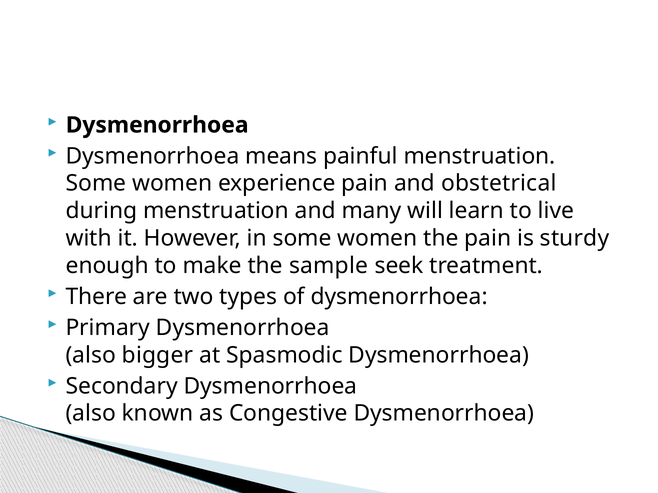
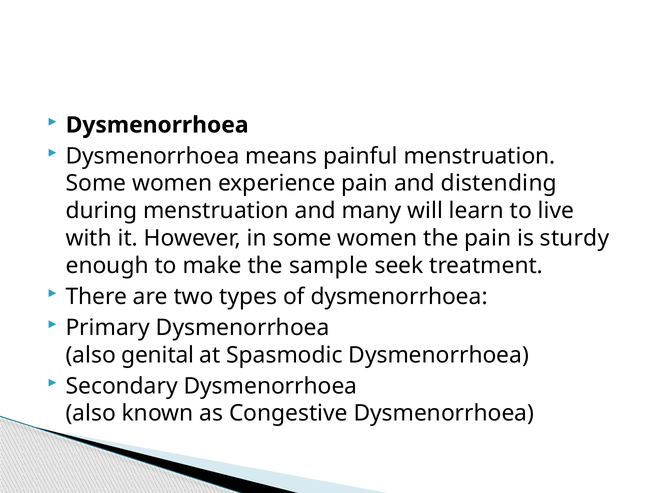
obstetrical: obstetrical -> distending (499, 184)
bigger: bigger -> genital (158, 355)
